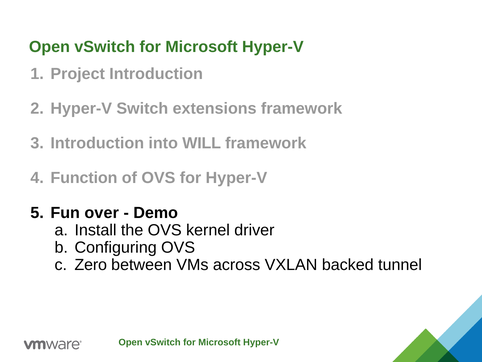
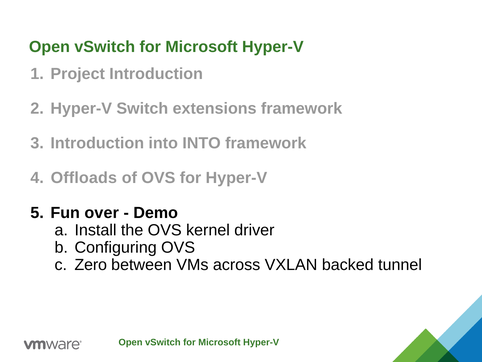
into WILL: WILL -> INTO (202, 143)
Function: Function -> Offloads (84, 178)
